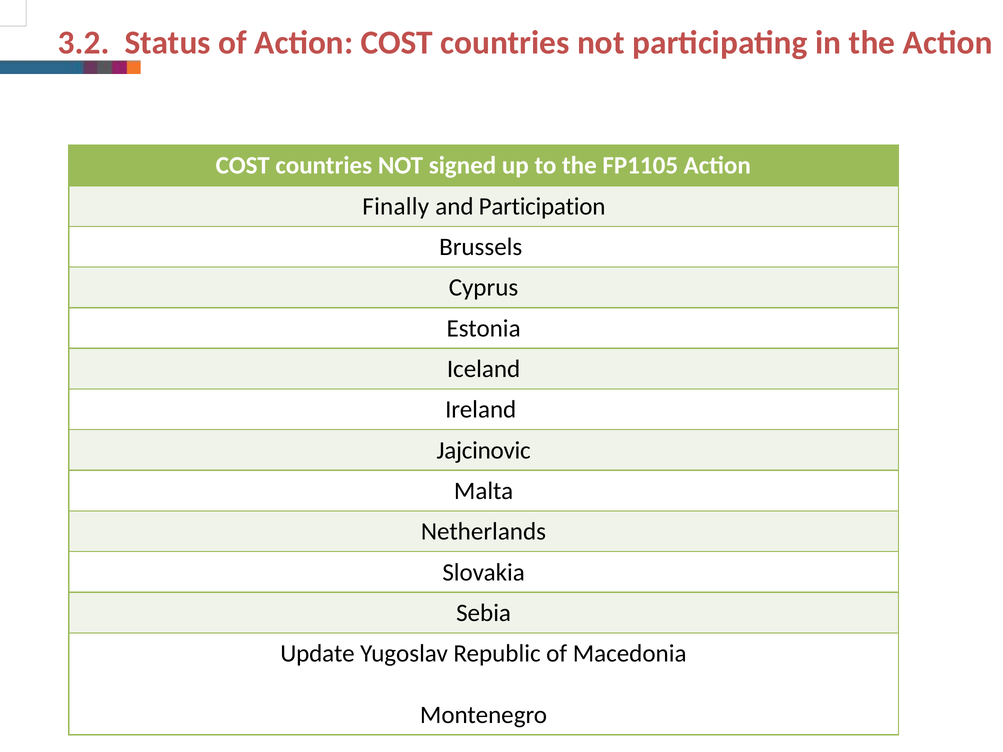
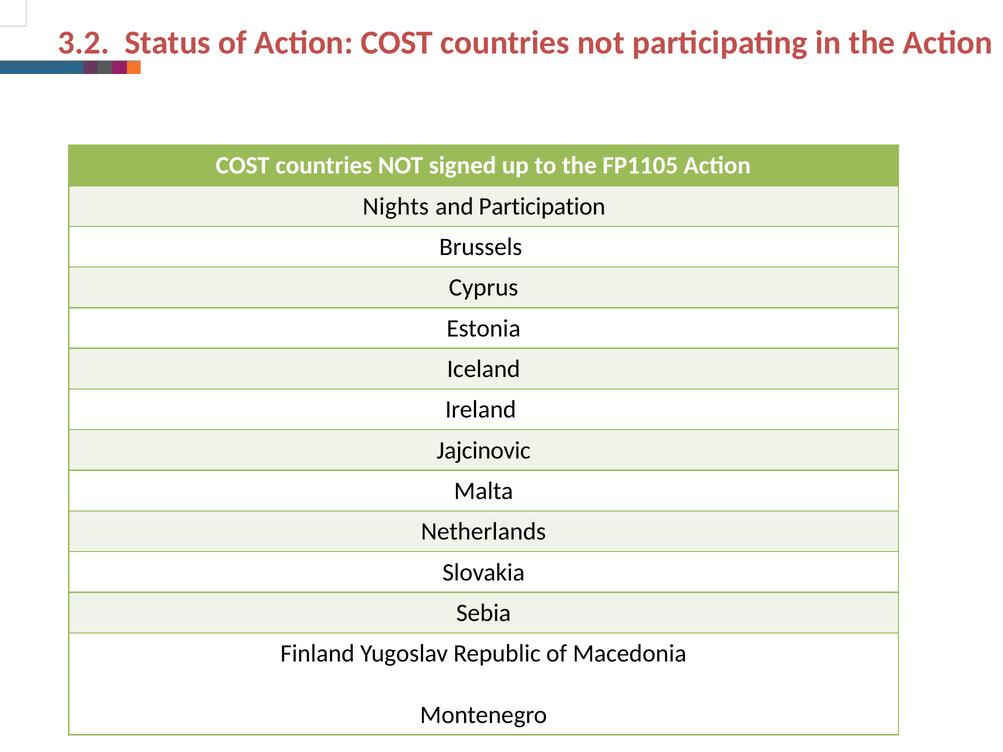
Finally: Finally -> Nights (396, 206)
Update: Update -> Finland (317, 654)
